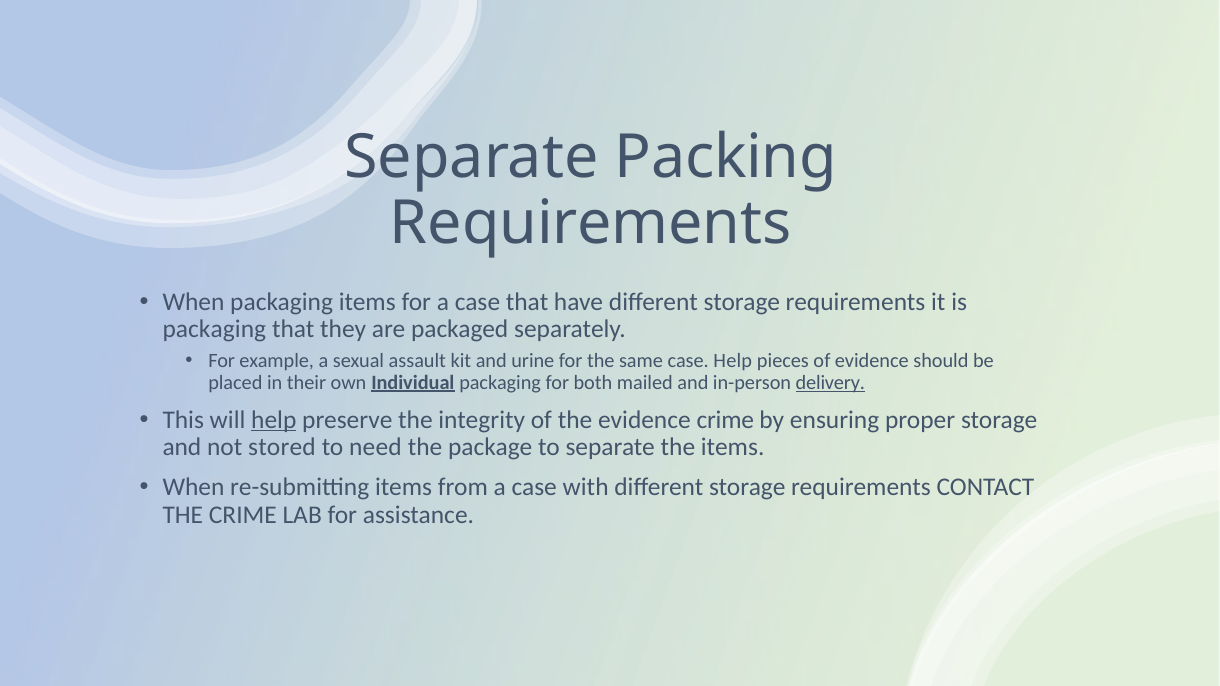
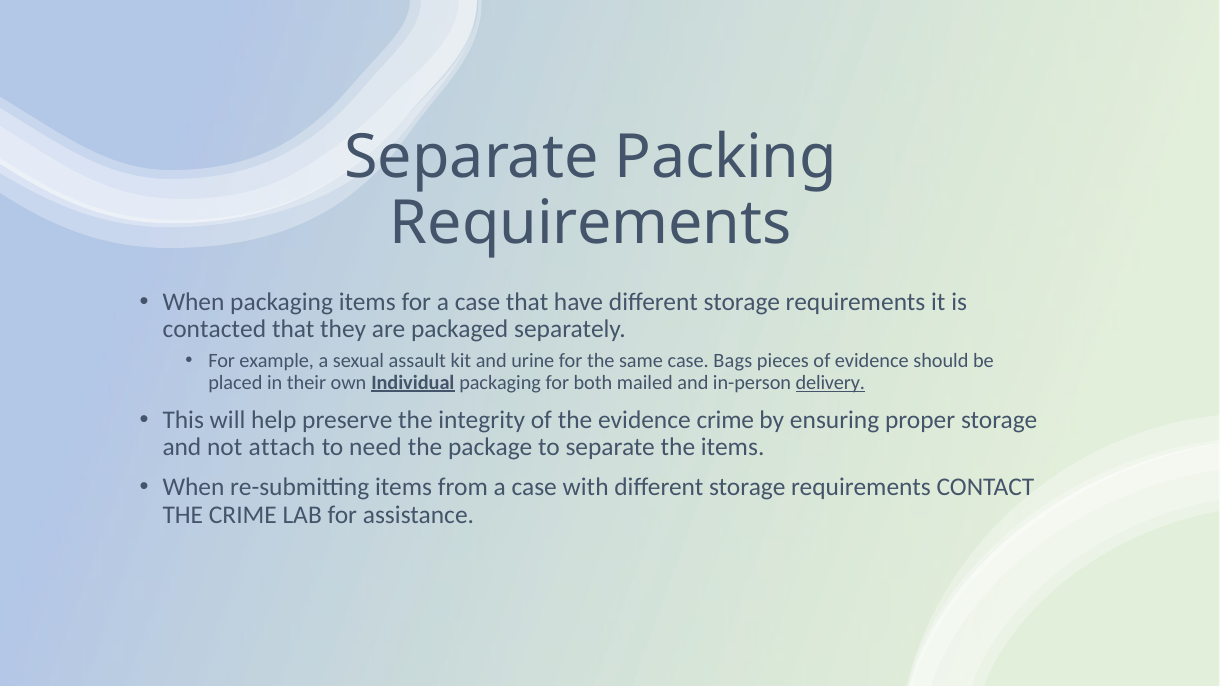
packaging: packaging -> contacted (214, 330)
case Help: Help -> Bags (733, 361)
help underline: present -> none (274, 420)
stored: stored -> attach (282, 447)
